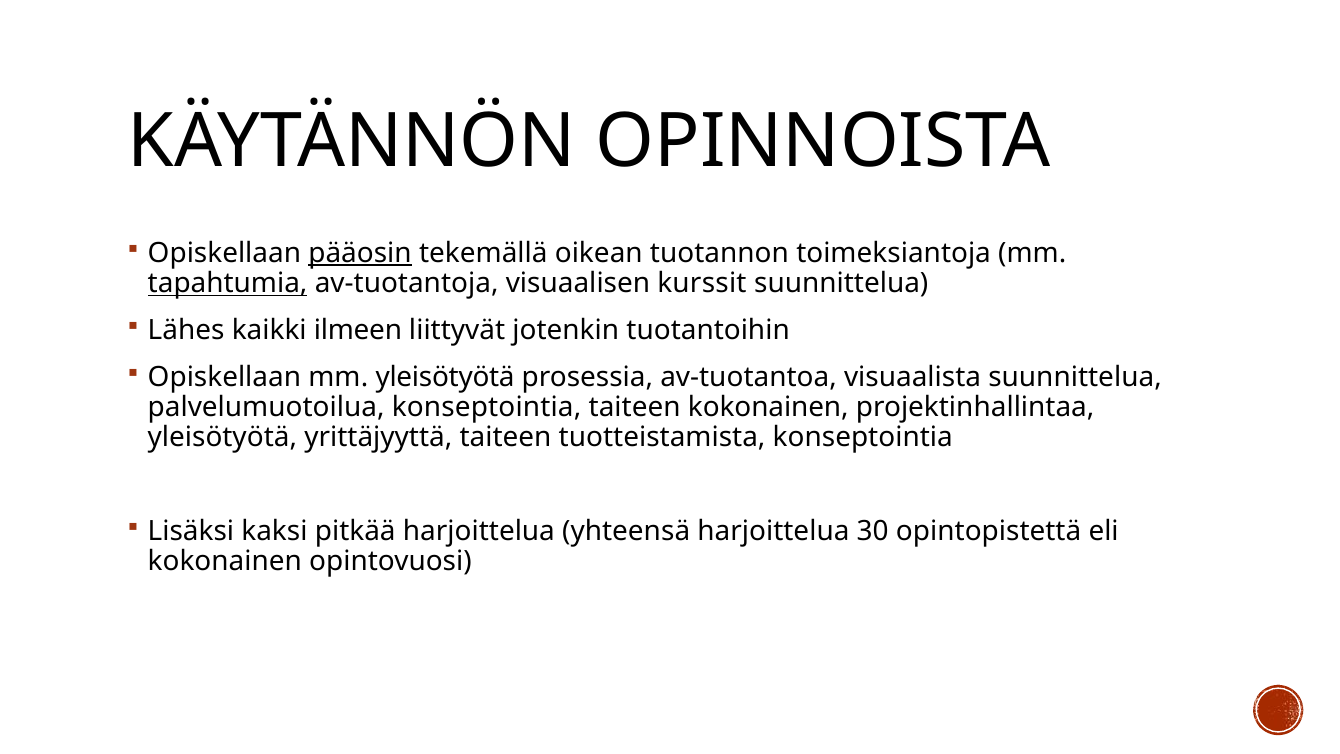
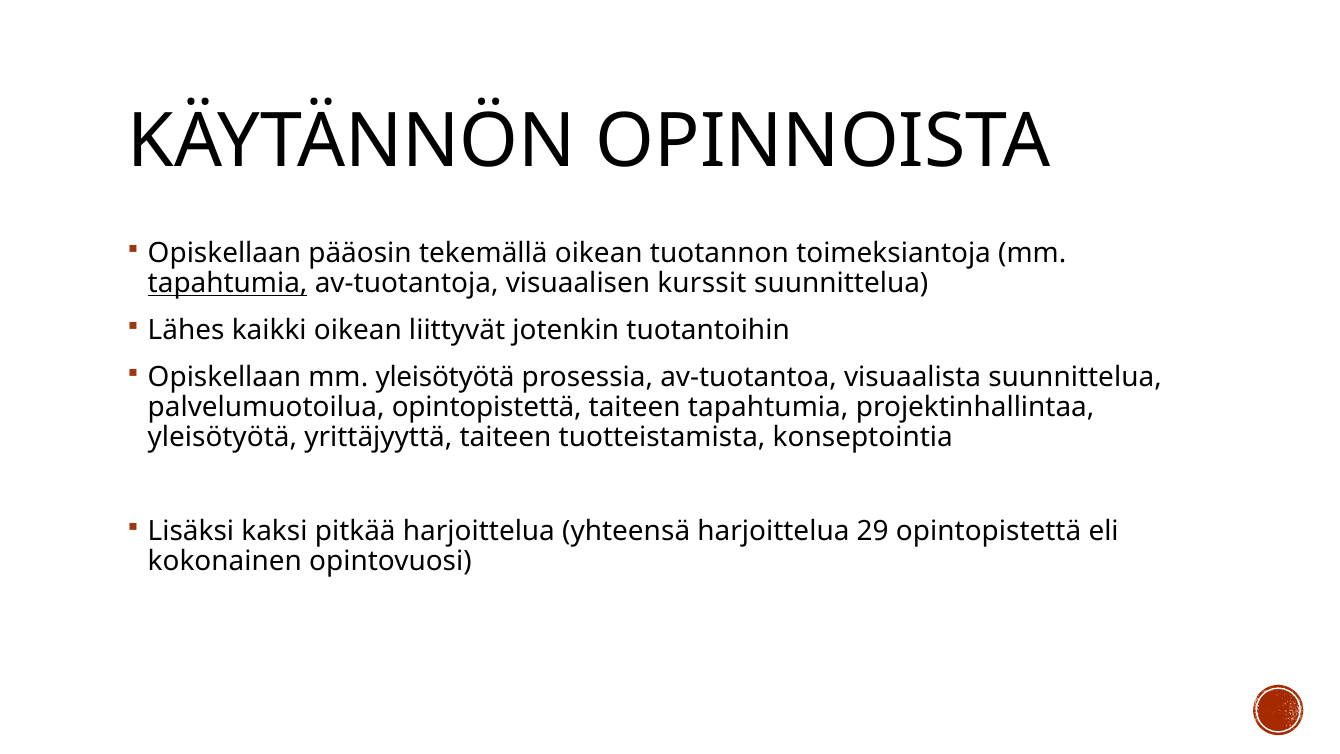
pääosin underline: present -> none (360, 253)
kaikki ilmeen: ilmeen -> oikean (358, 330)
palvelumuotoilua konseptointia: konseptointia -> opintopistettä (487, 407)
taiteen kokonainen: kokonainen -> tapahtumia (768, 407)
30: 30 -> 29 (873, 531)
